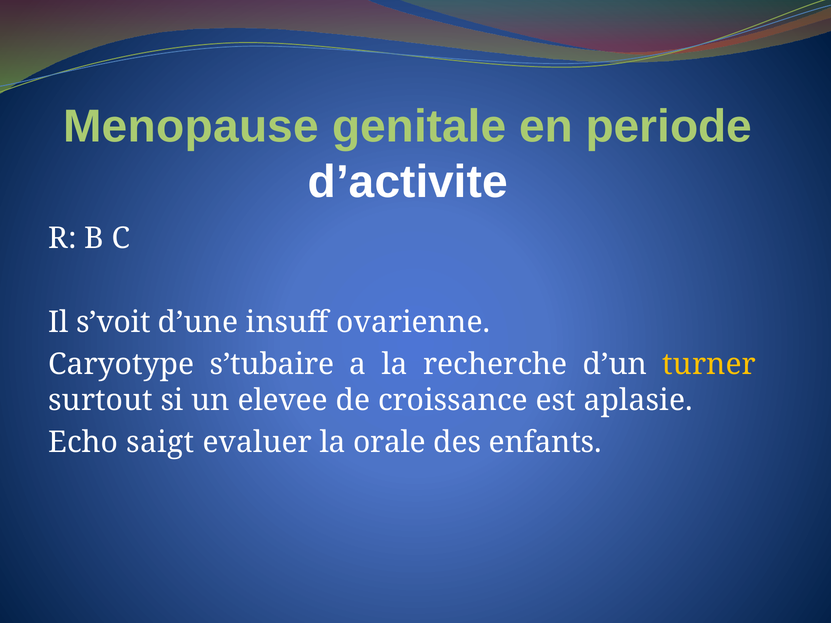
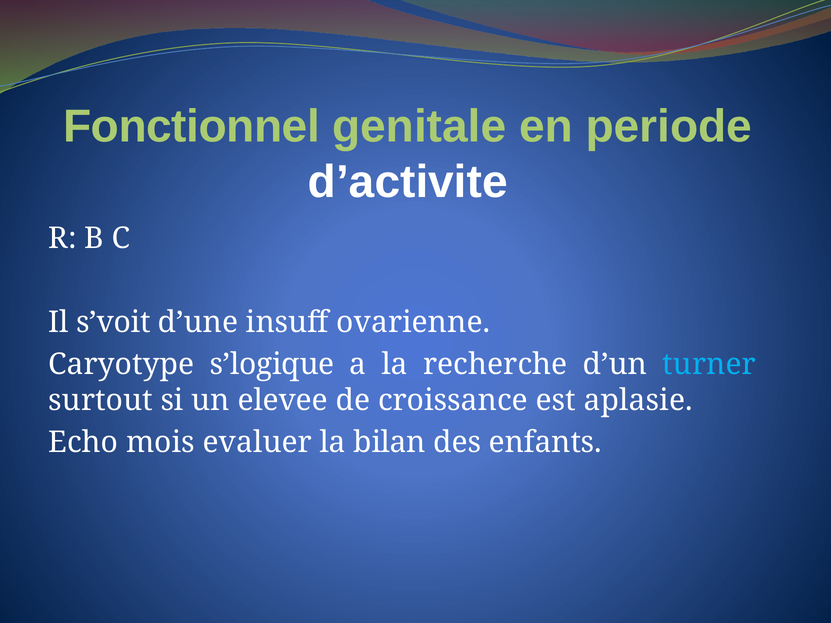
Menopause: Menopause -> Fonctionnel (191, 127)
s’tubaire: s’tubaire -> s’logique (272, 364)
turner colour: yellow -> light blue (709, 364)
saigt: saigt -> mois (161, 442)
orale: orale -> bilan (390, 442)
